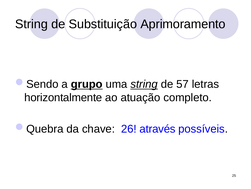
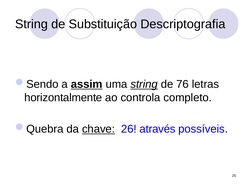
Aprimoramento: Aprimoramento -> Descriptografia (183, 24)
grupo: grupo -> assim (87, 84)
57: 57 -> 76 (183, 84)
atuação: atuação -> controla (140, 97)
chave underline: none -> present (98, 129)
